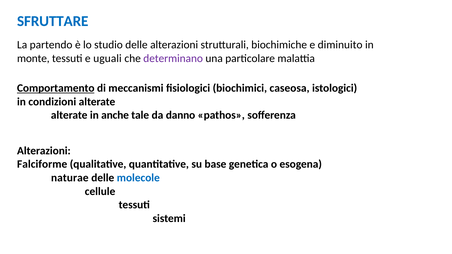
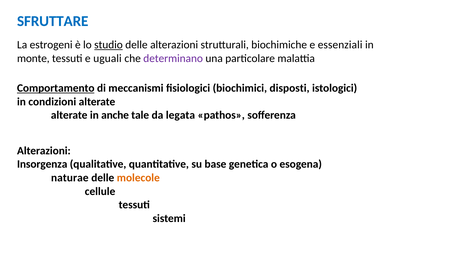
partendo: partendo -> estrogeni (51, 45)
studio underline: none -> present (108, 45)
diminuito: diminuito -> essenziali (340, 45)
caseosa: caseosa -> disposti (290, 88)
danno: danno -> legata (180, 115)
Falciforme: Falciforme -> Insorgenza (42, 164)
molecole colour: blue -> orange (138, 178)
